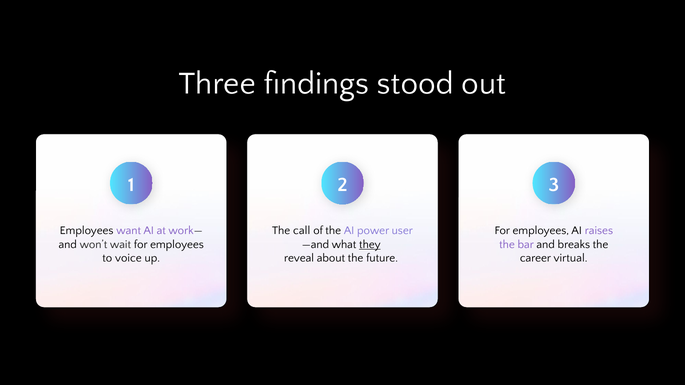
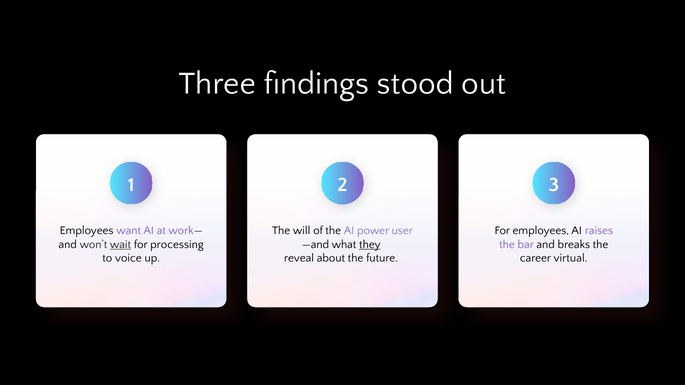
call: call -> will (302, 231)
wait underline: none -> present (121, 245)
employees: employees -> processing (177, 245)
